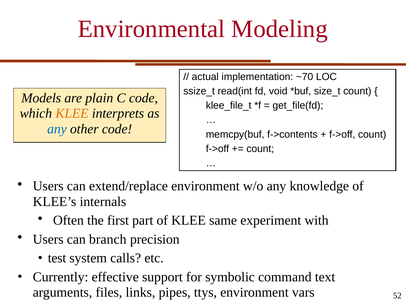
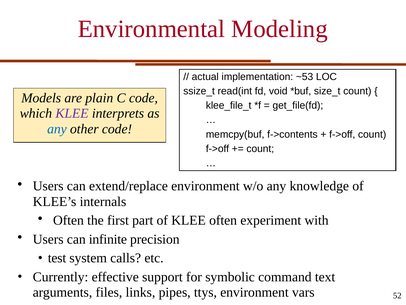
~70: ~70 -> ~53 (305, 77)
KLEE colour: orange -> purple (72, 113)
KLEE same: same -> often (223, 220)
branch: branch -> infinite (108, 239)
